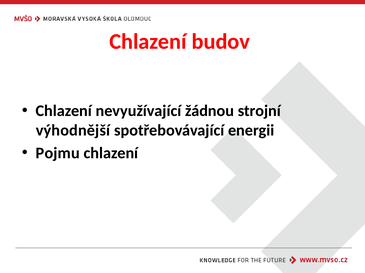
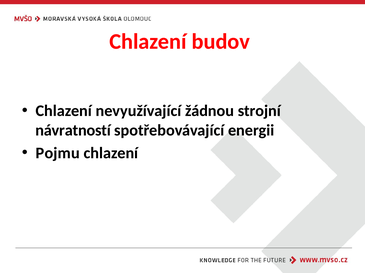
výhodnější: výhodnější -> návratností (73, 131)
